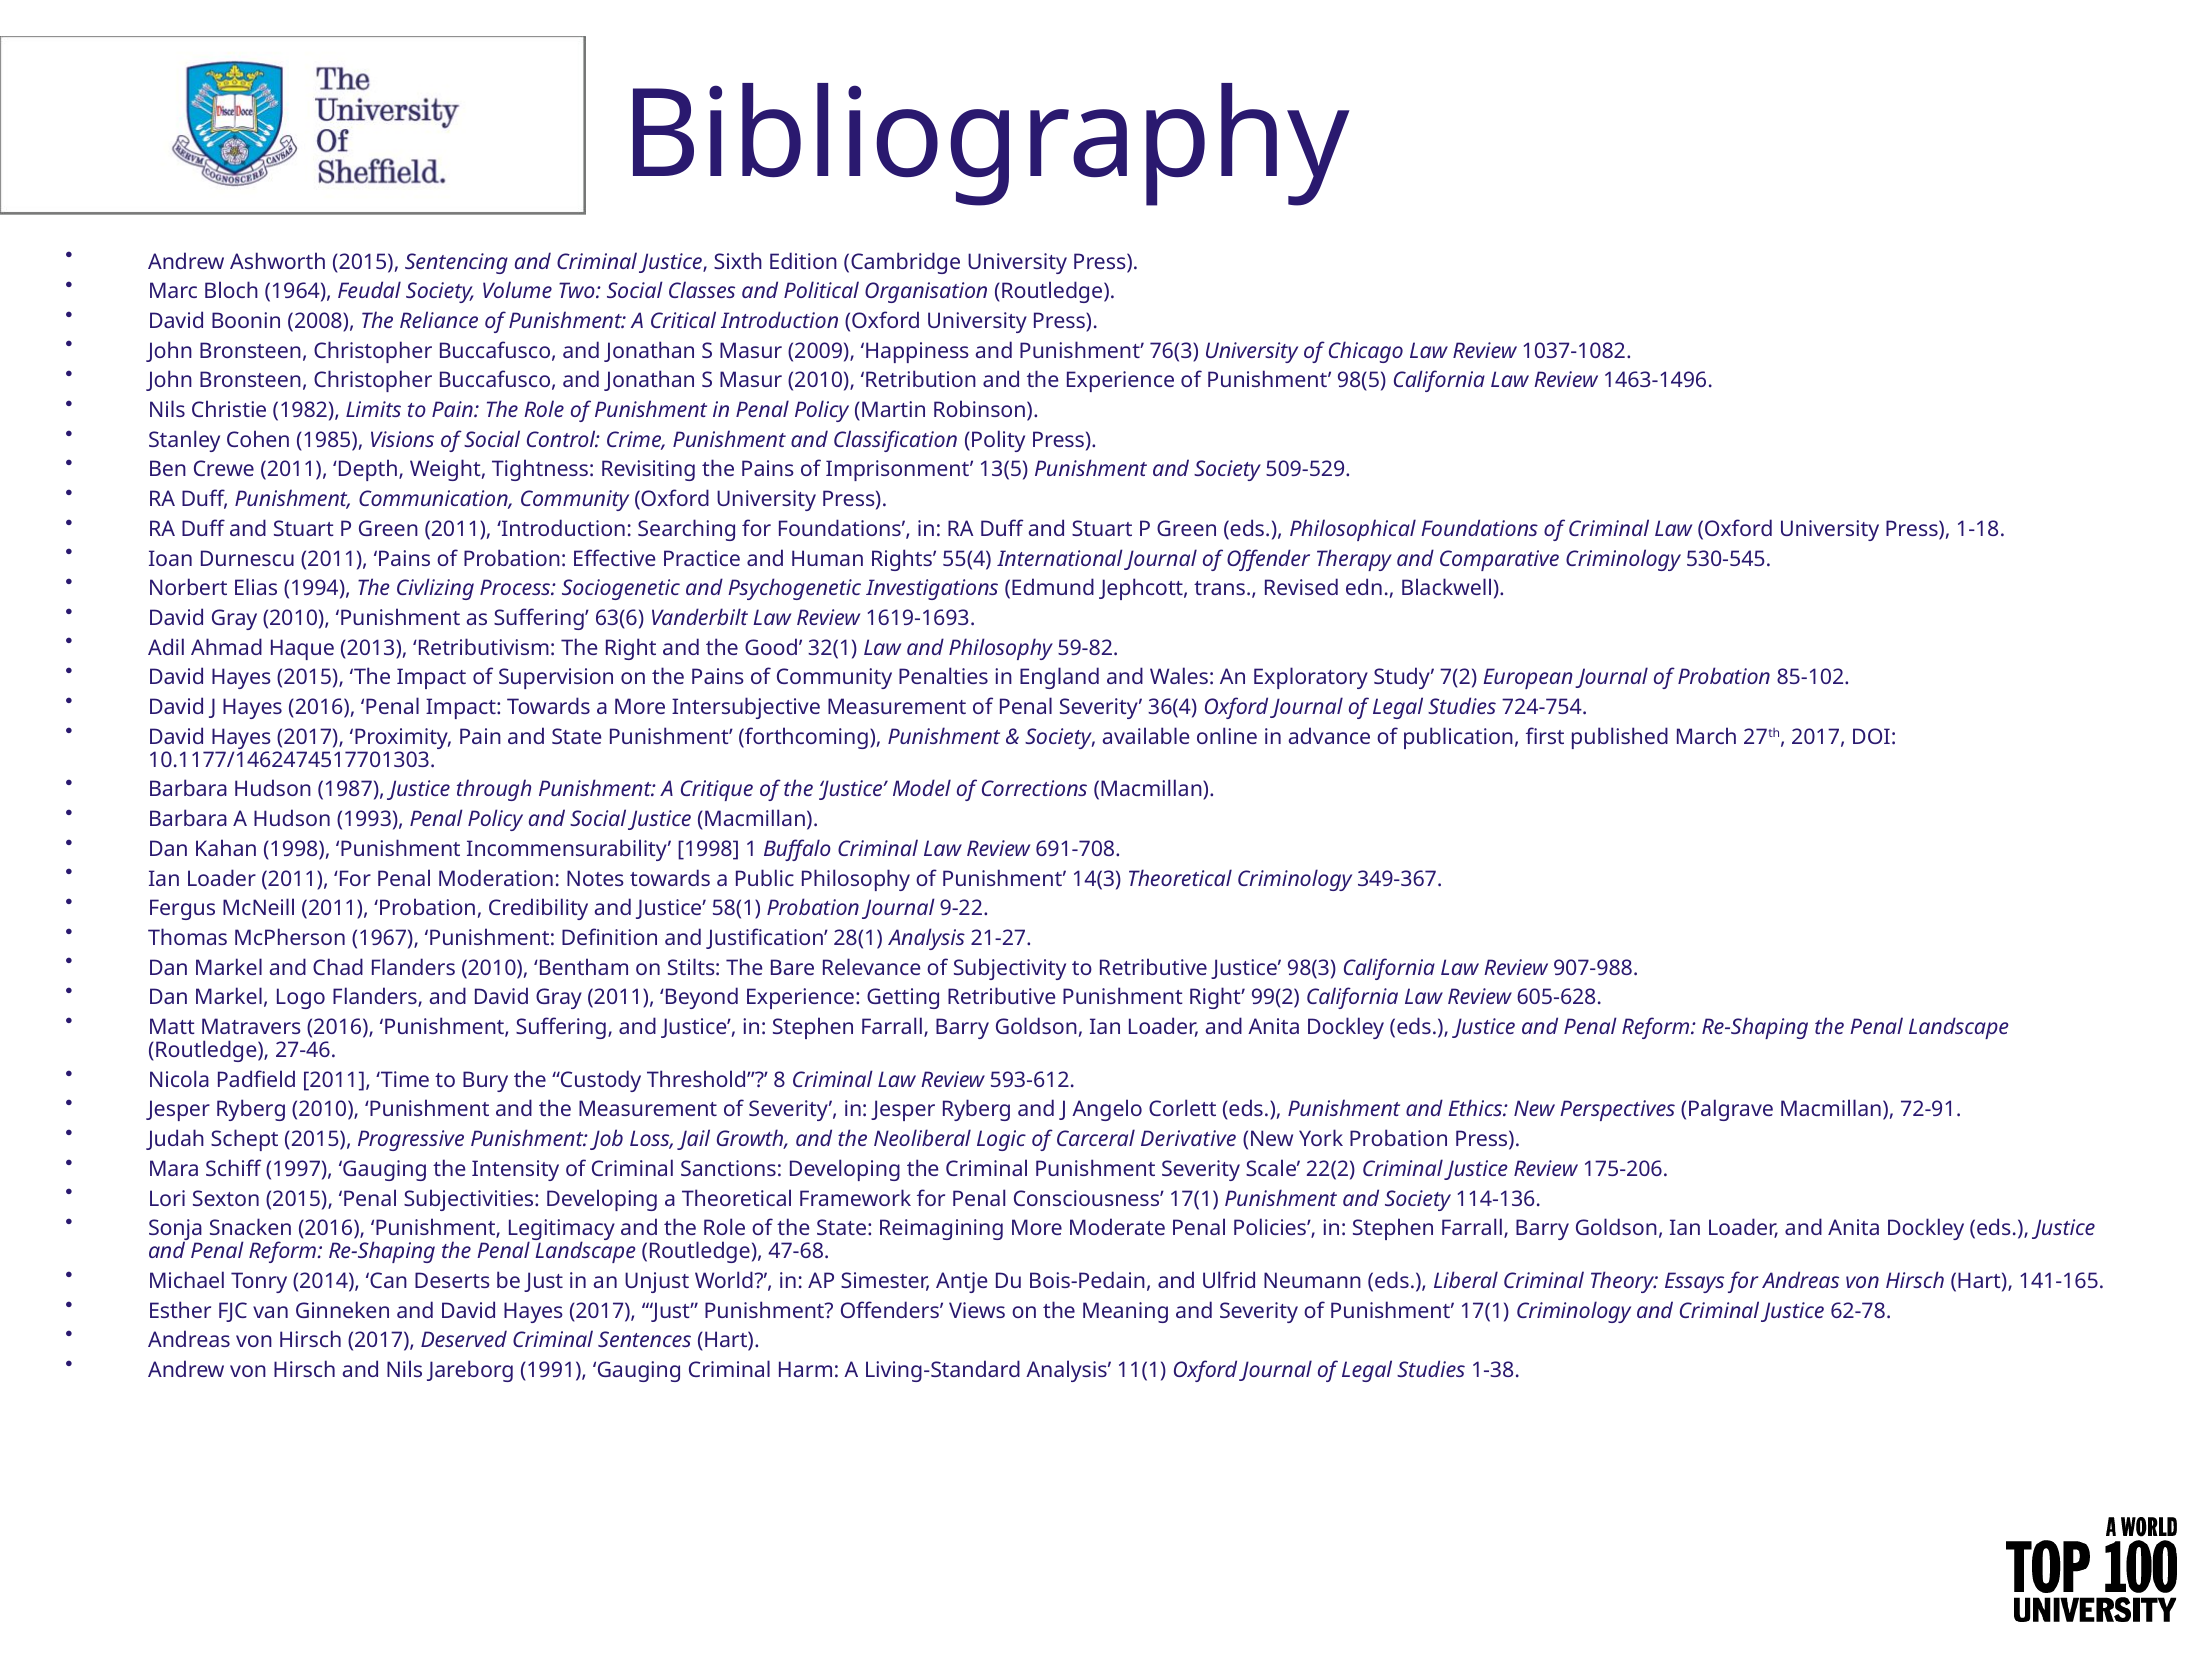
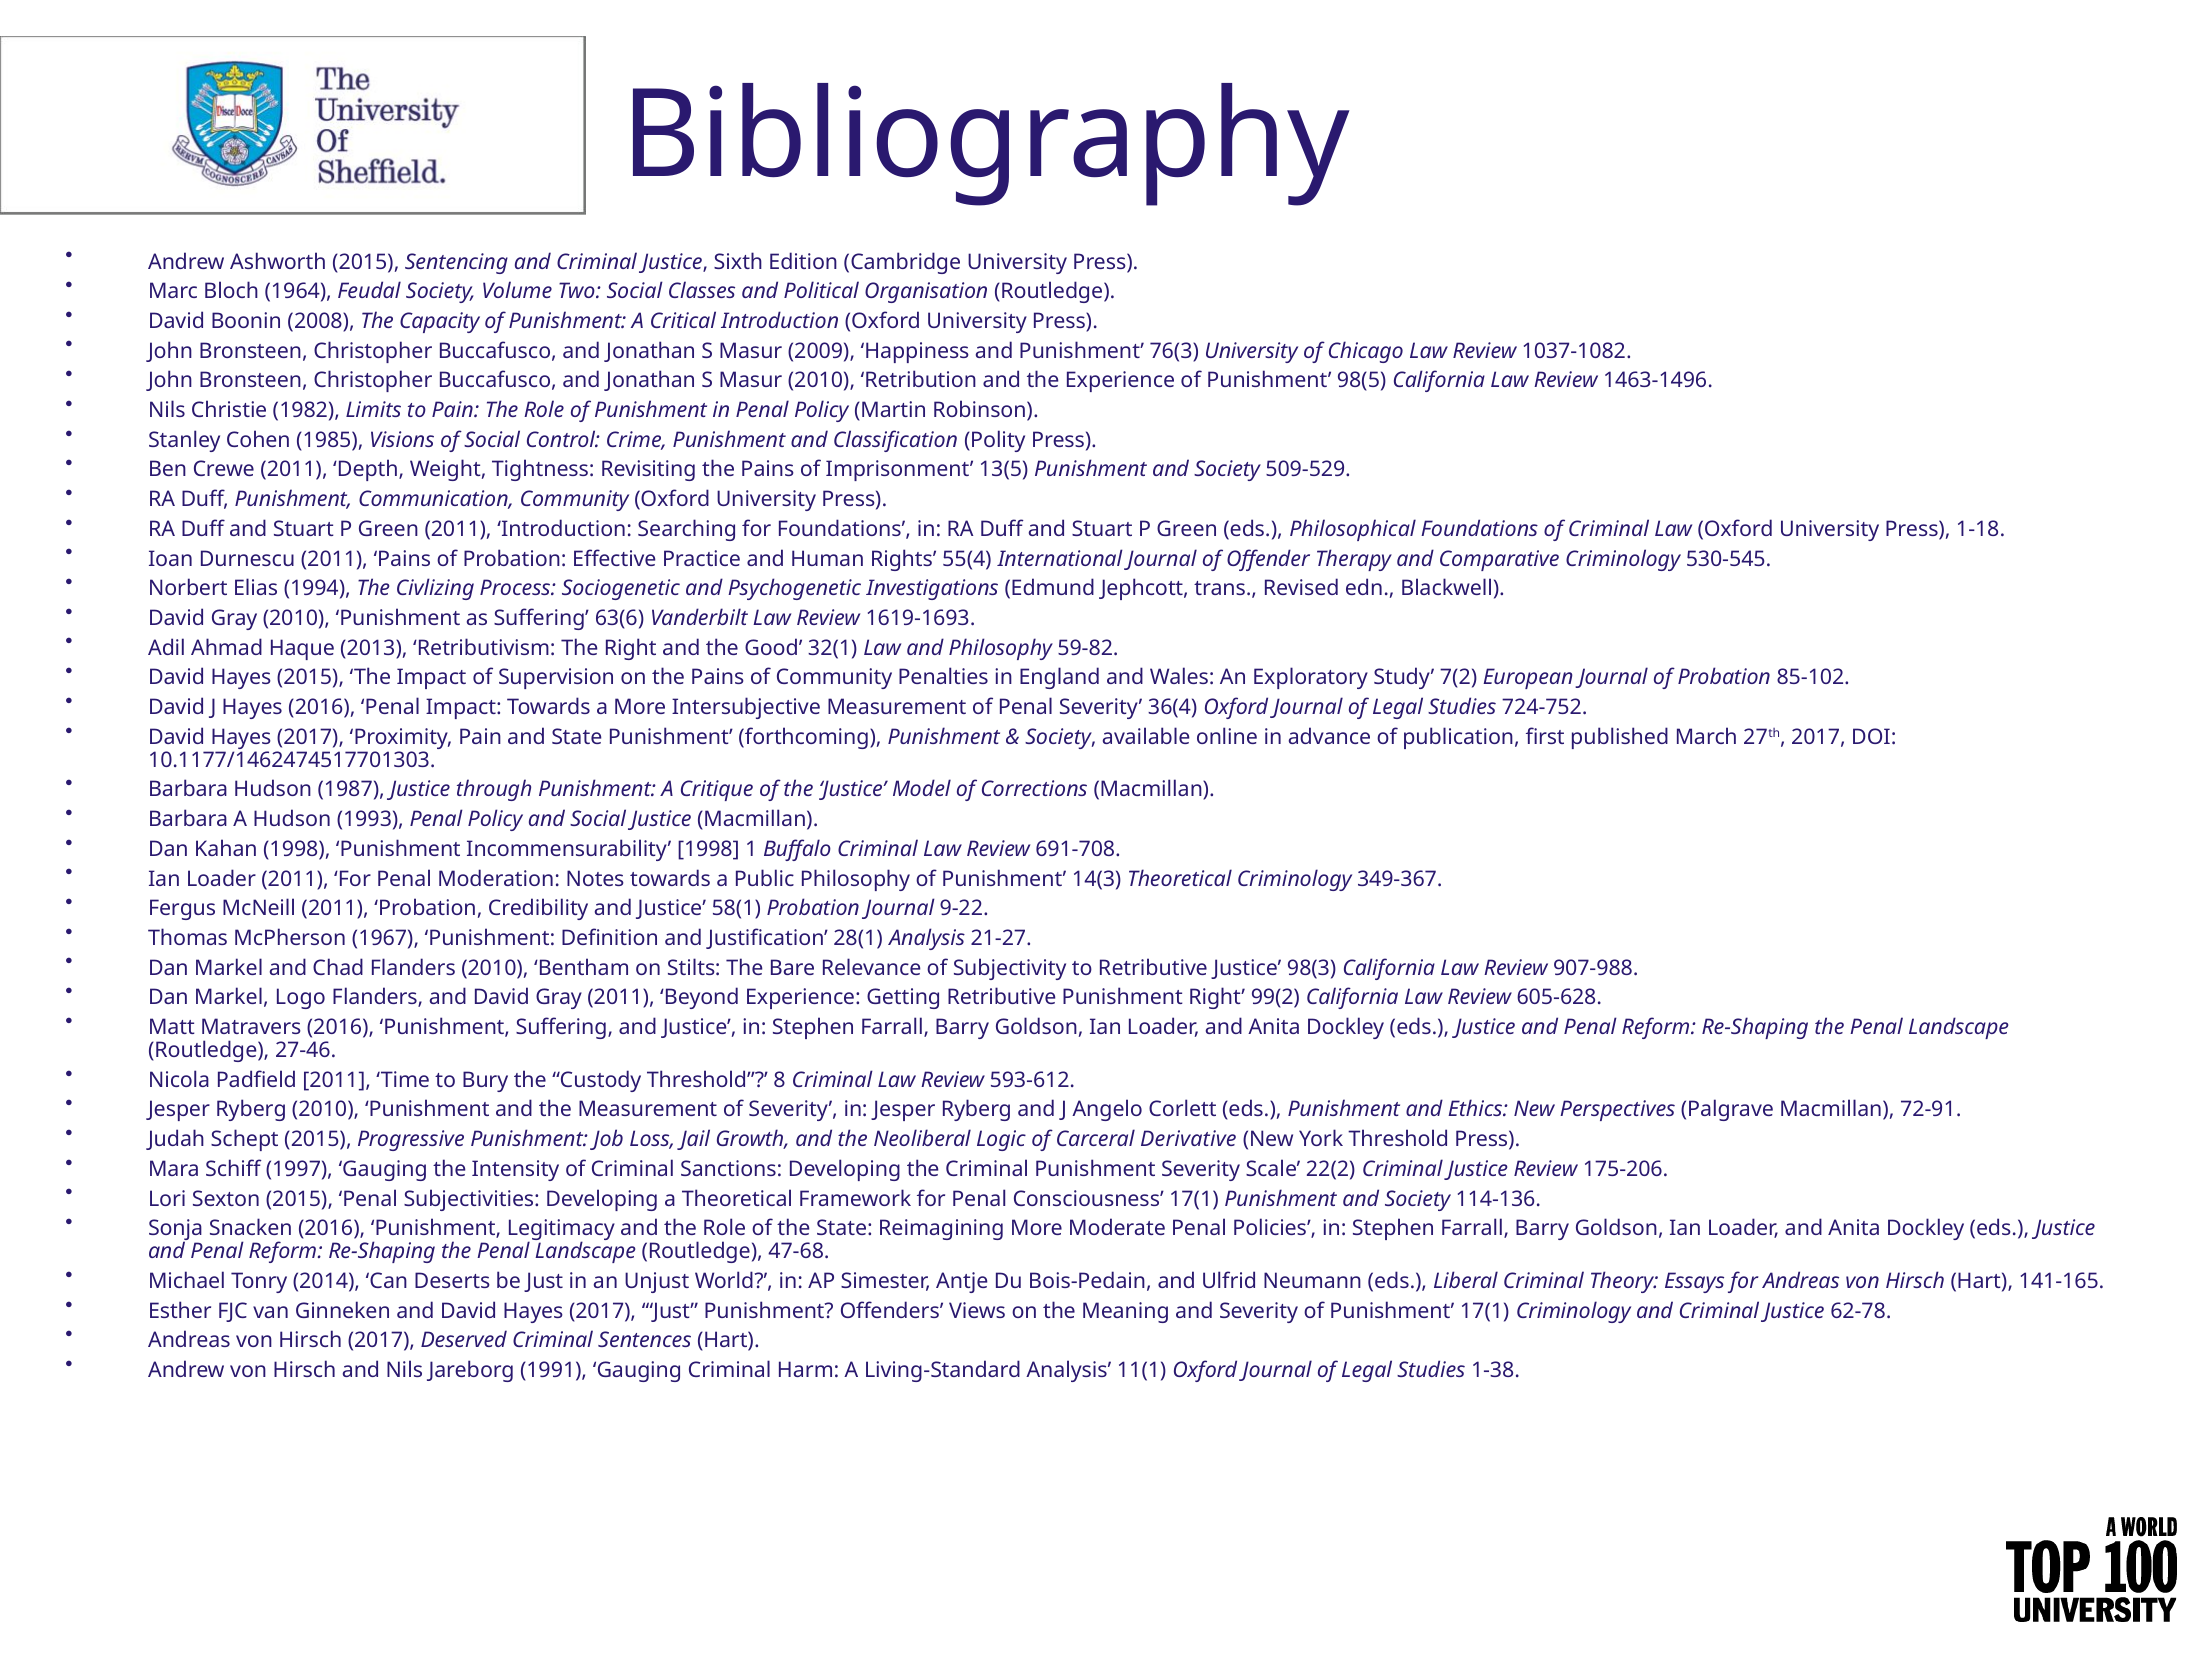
Reliance: Reliance -> Capacity (439, 321)
724-754: 724-754 -> 724-752 (1545, 708)
York Probation: Probation -> Threshold (1399, 1140)
